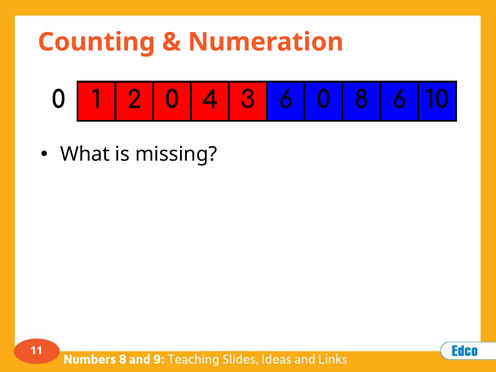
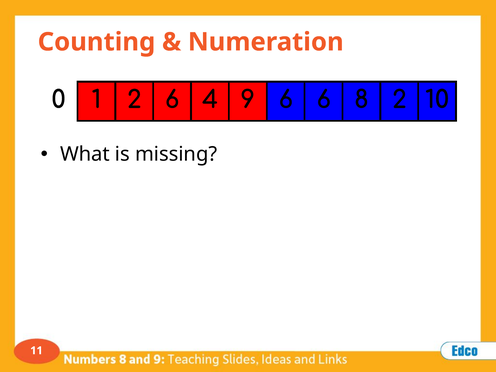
2 0: 0 -> 6 (172, 100)
3: 3 -> 9 (248, 100)
6 0: 0 -> 6 (324, 100)
8 6: 6 -> 2 (399, 100)
